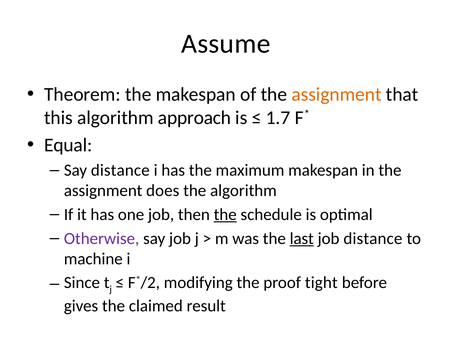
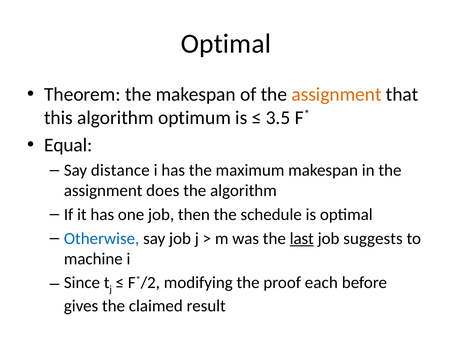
Assume: Assume -> Optimal (226, 44)
approach: approach -> optimum (194, 118)
1.7: 1.7 -> 3.5 (278, 118)
the underline: present -> none (225, 215)
Otherwise colour: purple -> blue (102, 238)
job distance: distance -> suggests (373, 238)
tight: tight -> each (321, 283)
